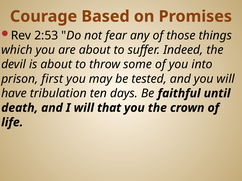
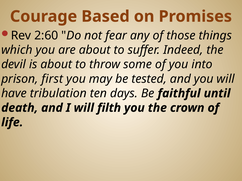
2:53: 2:53 -> 2:60 (46, 36)
that: that -> filth (109, 108)
